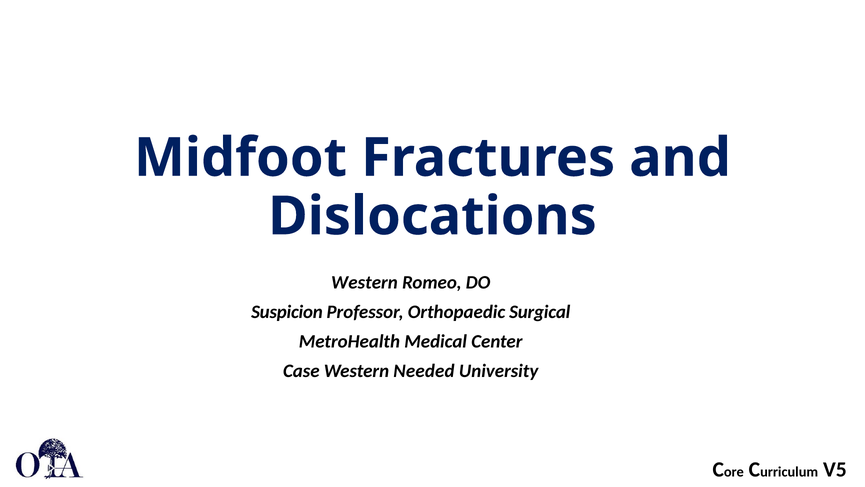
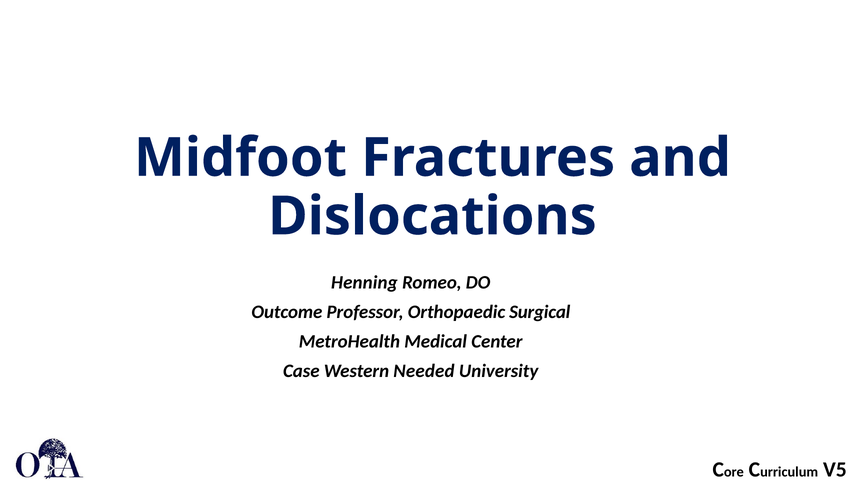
Western: Western -> Henning (364, 282)
Suspicion: Suspicion -> Outcome (287, 312)
